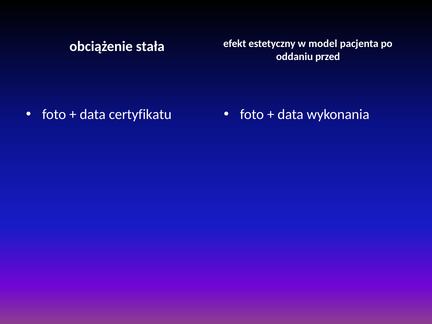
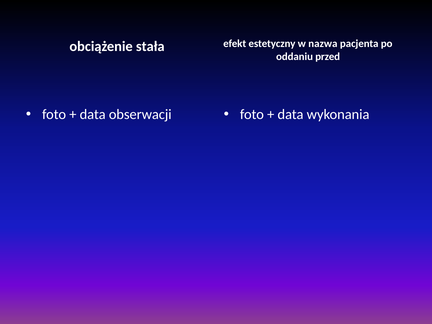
model: model -> nazwa (323, 43)
certyfikatu: certyfikatu -> obserwacji (140, 115)
